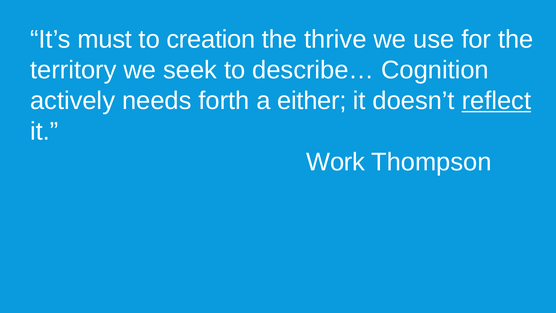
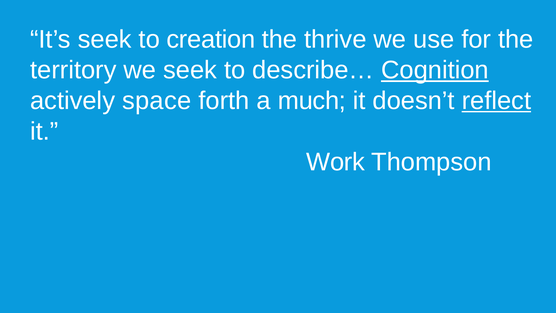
It’s must: must -> seek (105, 40)
Cognition underline: none -> present (435, 70)
needs: needs -> space (157, 101)
either: either -> much (312, 101)
